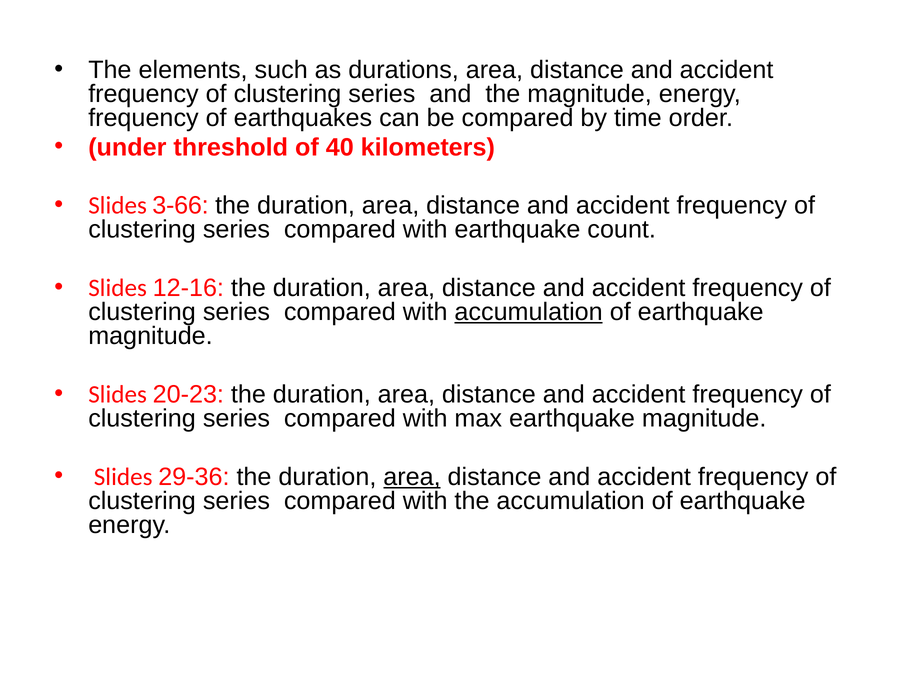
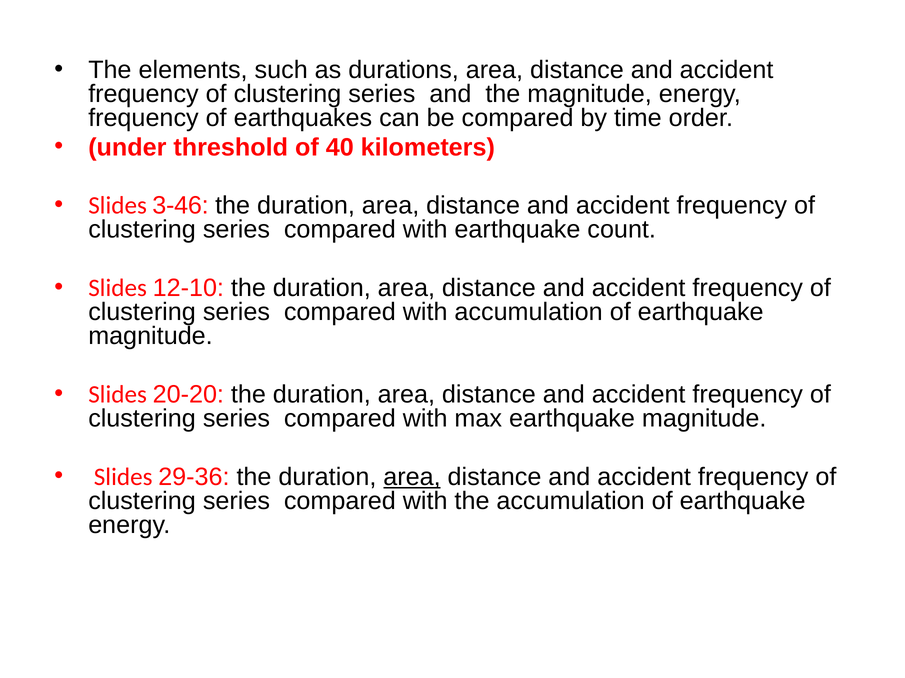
3-66: 3-66 -> 3-46 (180, 206)
12-16: 12-16 -> 12-10 (188, 288)
accumulation underline: present -> none (529, 312)
20-23: 20-23 -> 20-20 (188, 395)
